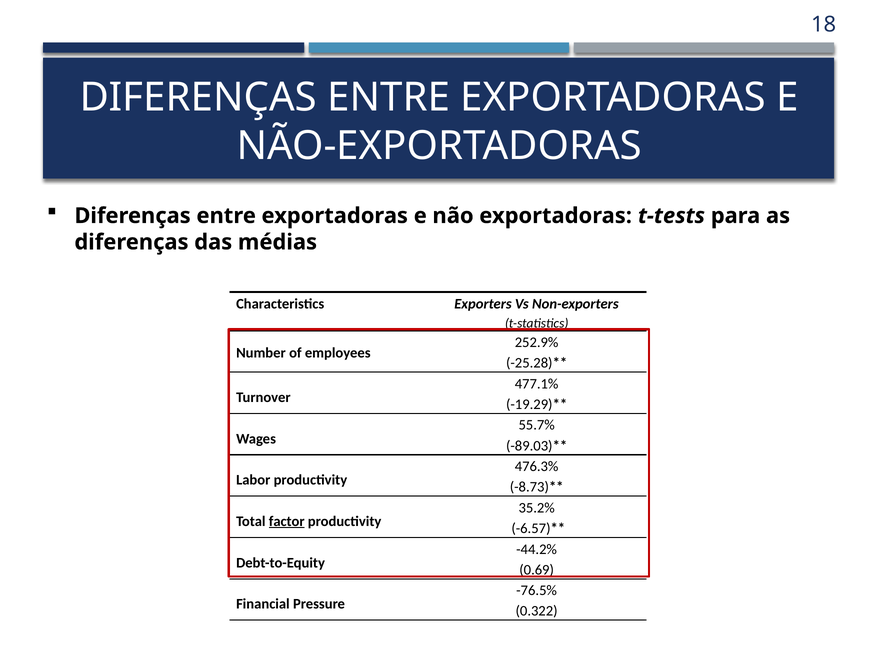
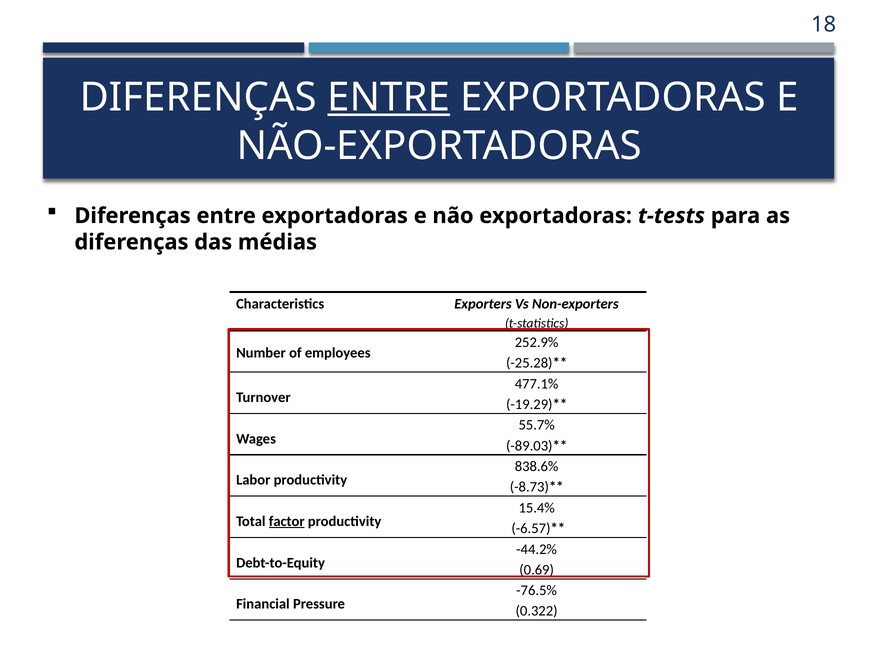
ENTRE underline: none -> present (389, 97)
476.3%: 476.3% -> 838.6% (537, 466)
35.2%: 35.2% -> 15.4% (537, 507)
